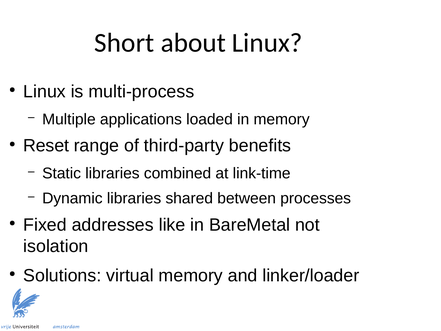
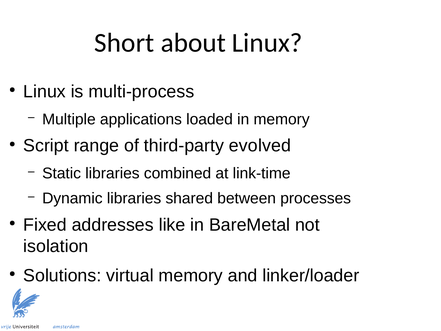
Reset: Reset -> Script (46, 146)
benefits: benefits -> evolved (260, 146)
